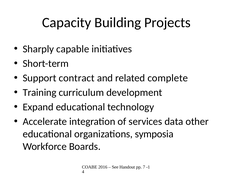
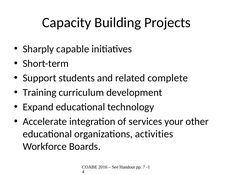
contract: contract -> students (77, 78)
data: data -> your (174, 121)
symposia: symposia -> activities (154, 134)
